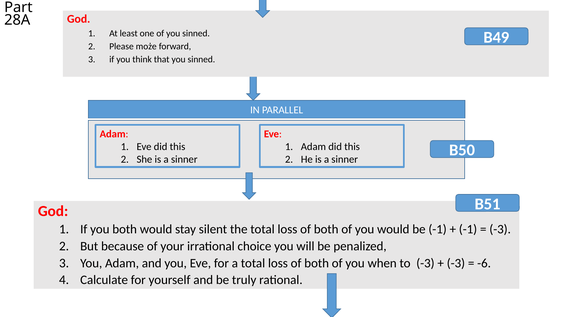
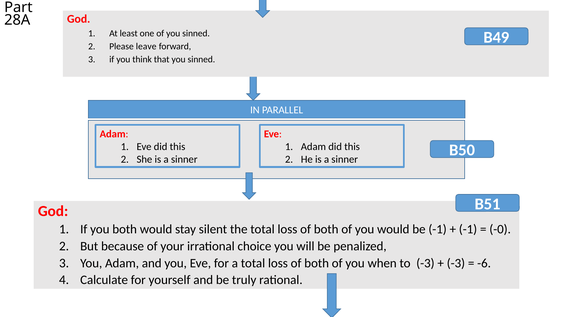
może: może -> leave (146, 46)
-3: -3 -> -0 (500, 229)
